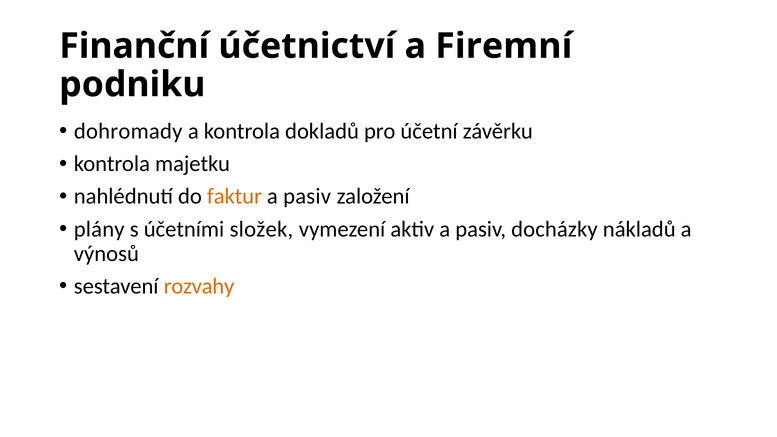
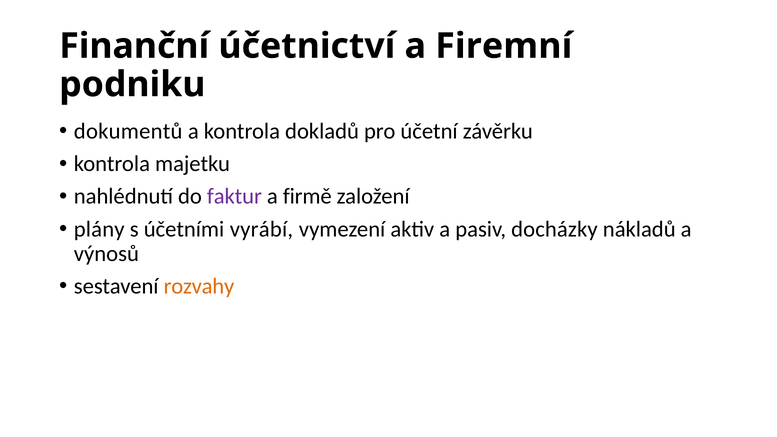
dohromady: dohromady -> dokumentů (128, 131)
faktur colour: orange -> purple (234, 197)
pasiv: pasiv -> firmě (307, 197)
složek: složek -> vyrábí (261, 229)
